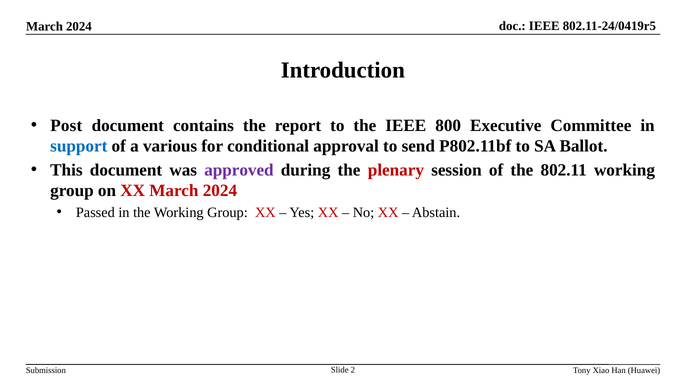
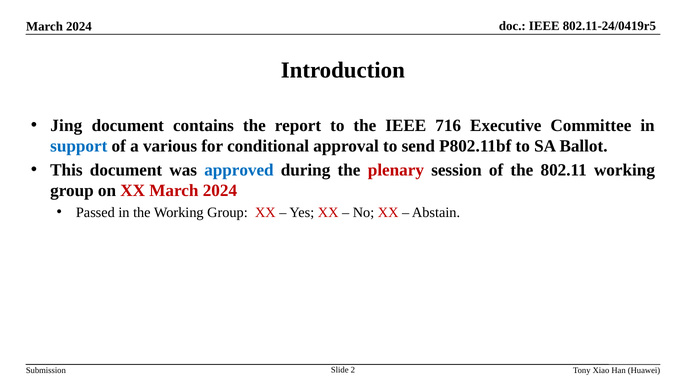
Post: Post -> Jing (66, 126)
800: 800 -> 716 (448, 126)
approved colour: purple -> blue (239, 170)
